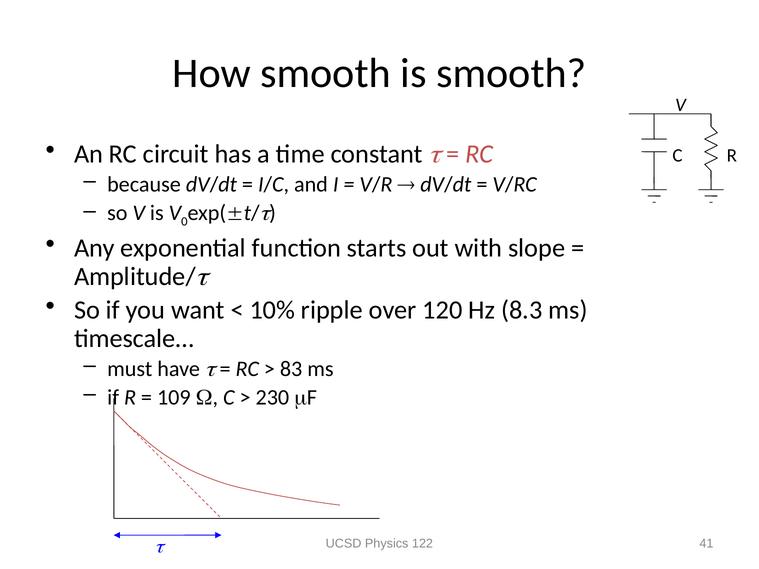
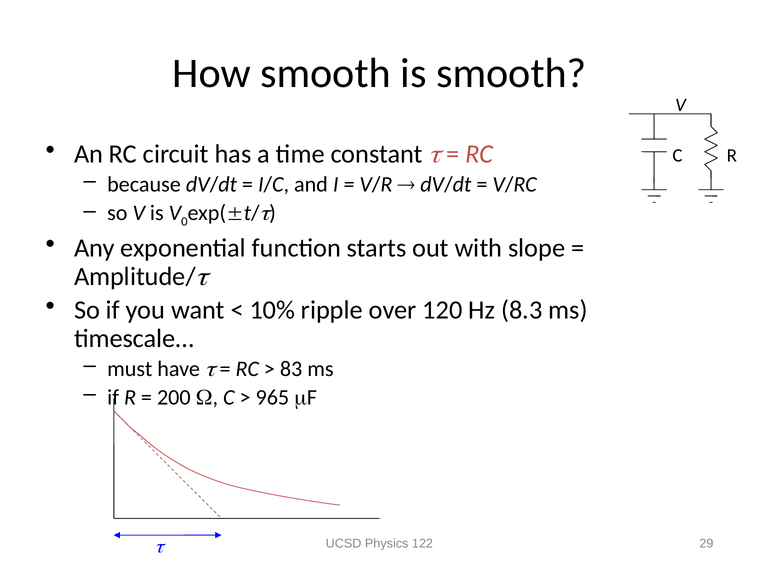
109: 109 -> 200 (174, 397)
230: 230 -> 965 (272, 397)
41: 41 -> 29 (706, 544)
